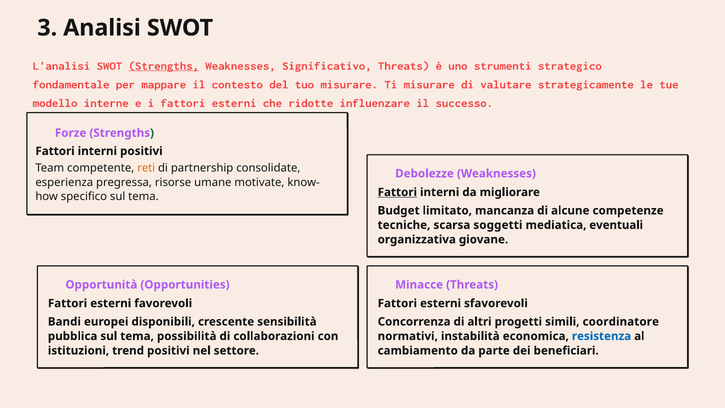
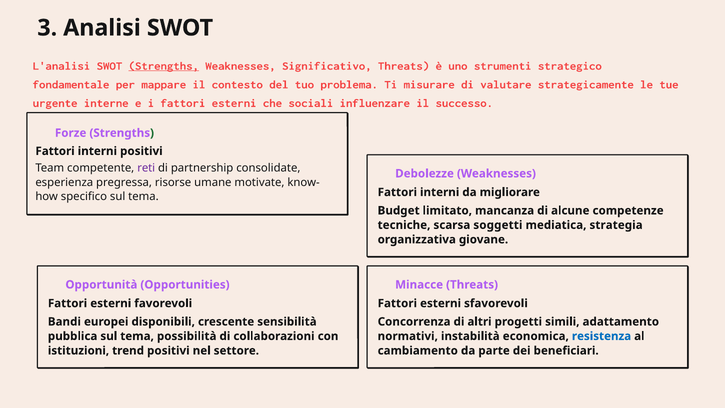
tuo misurare: misurare -> problema (349, 84)
modello: modello -> urgente (55, 103)
ridotte: ridotte -> sociali (311, 103)
reti colour: orange -> purple (146, 168)
Fattori underline: present -> none (397, 192)
eventuali: eventuali -> strategia (616, 225)
coordinatore: coordinatore -> adattamento (621, 322)
